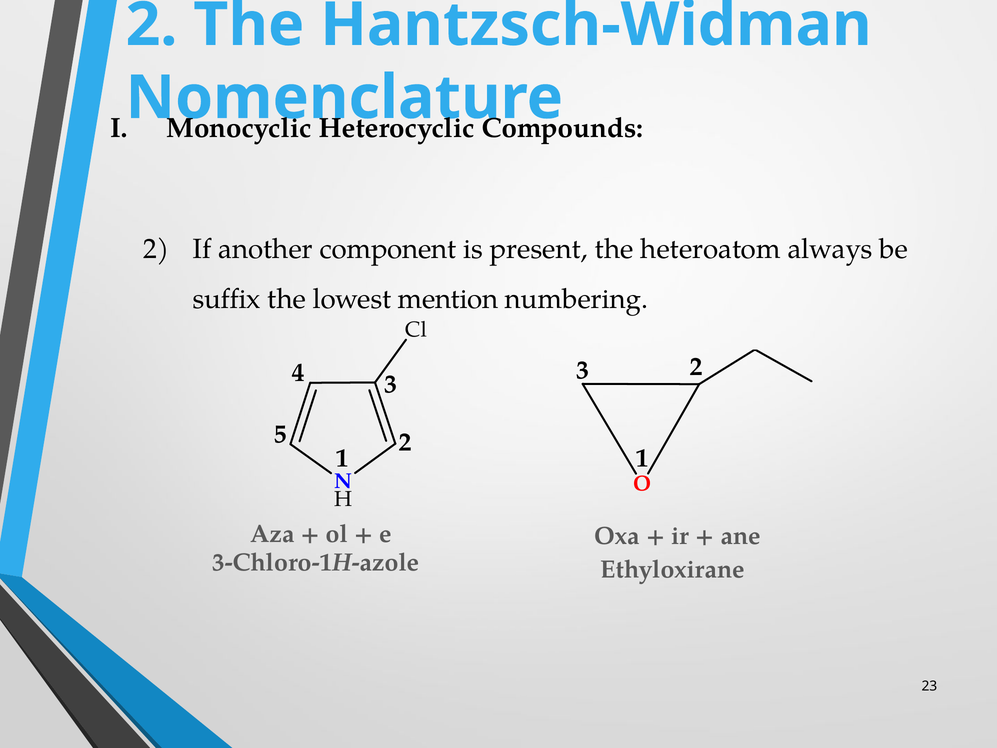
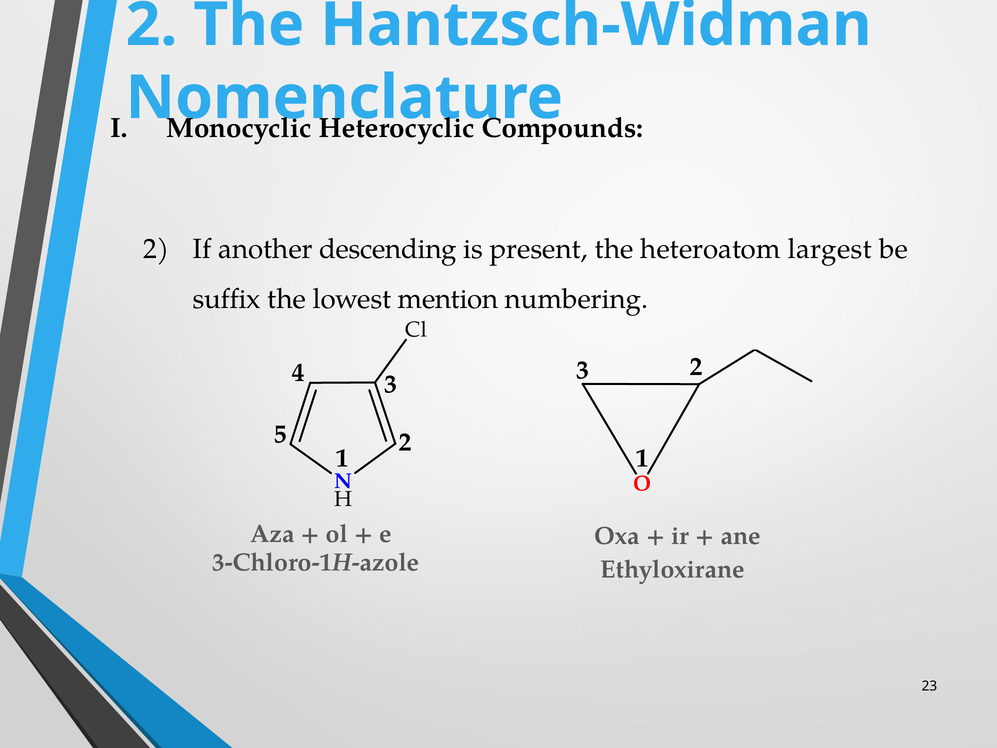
component: component -> descending (388, 249)
always: always -> largest (830, 249)
